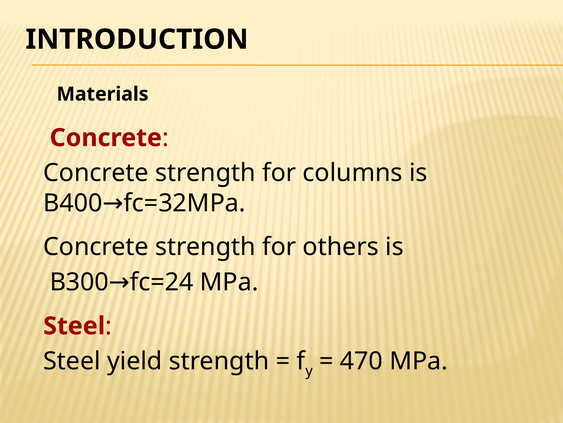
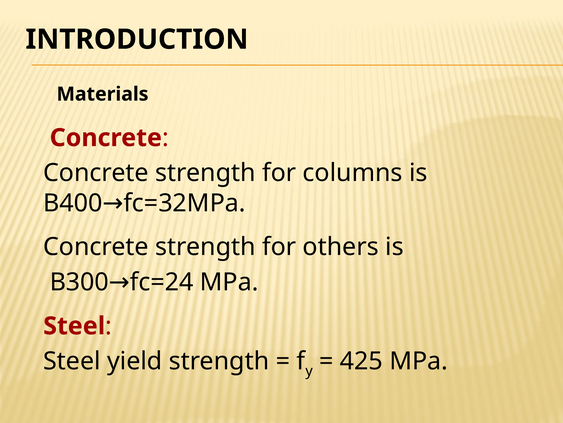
470: 470 -> 425 (361, 361)
